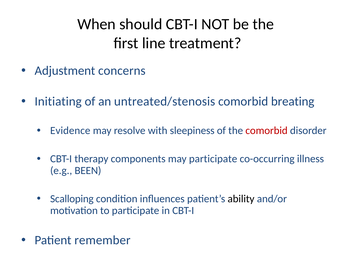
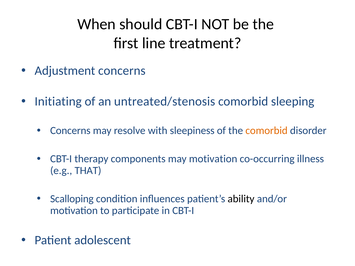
breating: breating -> sleeping (293, 101)
Evidence: Evidence -> Concerns (70, 131)
comorbid colour: red -> orange (267, 131)
may participate: participate -> motivation (213, 159)
BEEN: BEEN -> THAT (88, 171)
remember: remember -> adolescent (103, 240)
